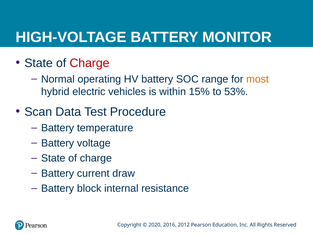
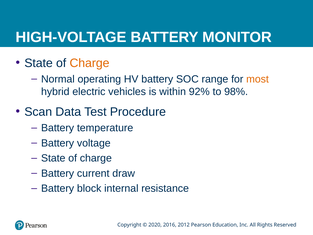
Charge colour: red -> orange (90, 63)
15%: 15% -> 92% (199, 92)
53%: 53% -> 98% (236, 92)
